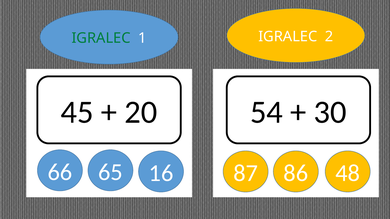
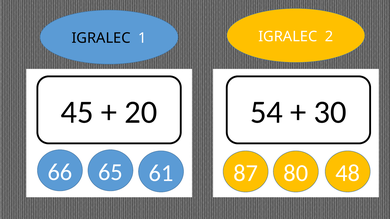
IGRALEC colour: green -> black (101, 38)
16: 16 -> 61 (161, 173)
86: 86 -> 80 (296, 173)
